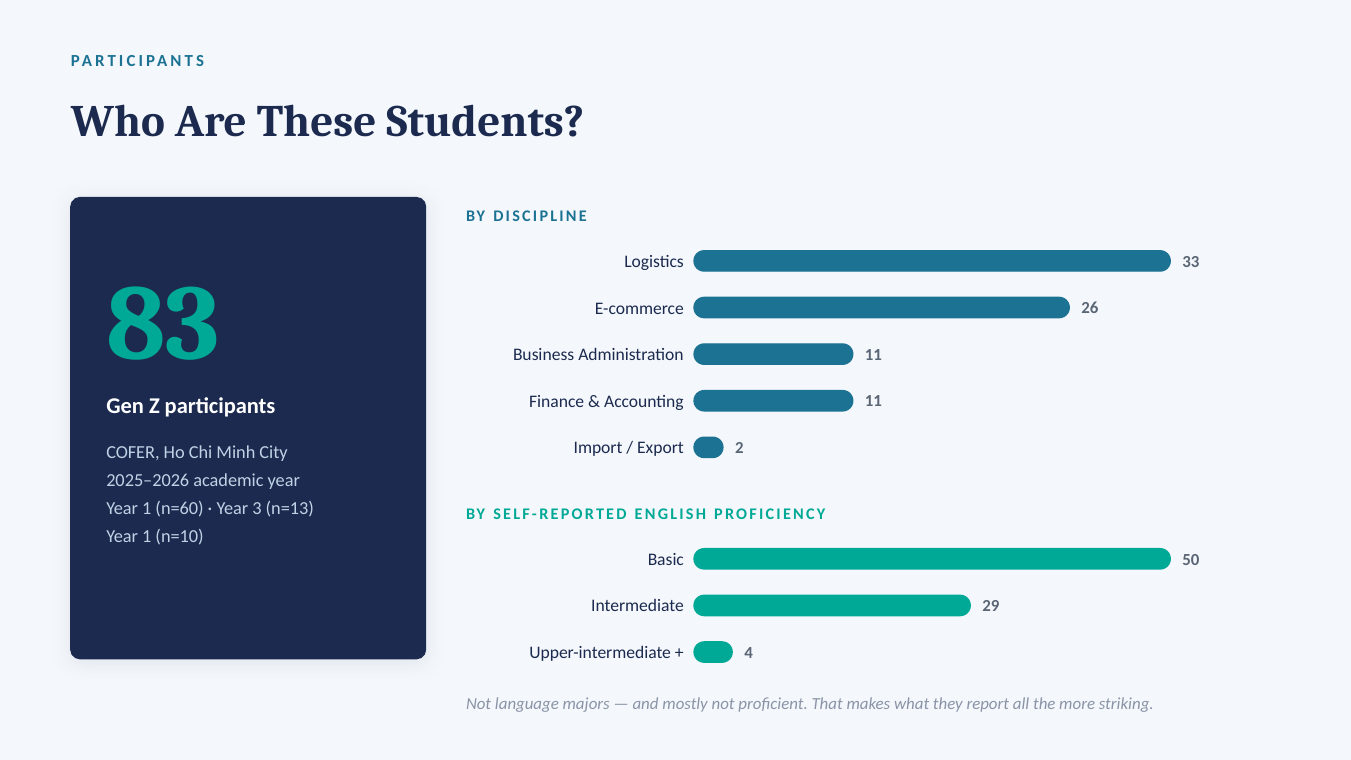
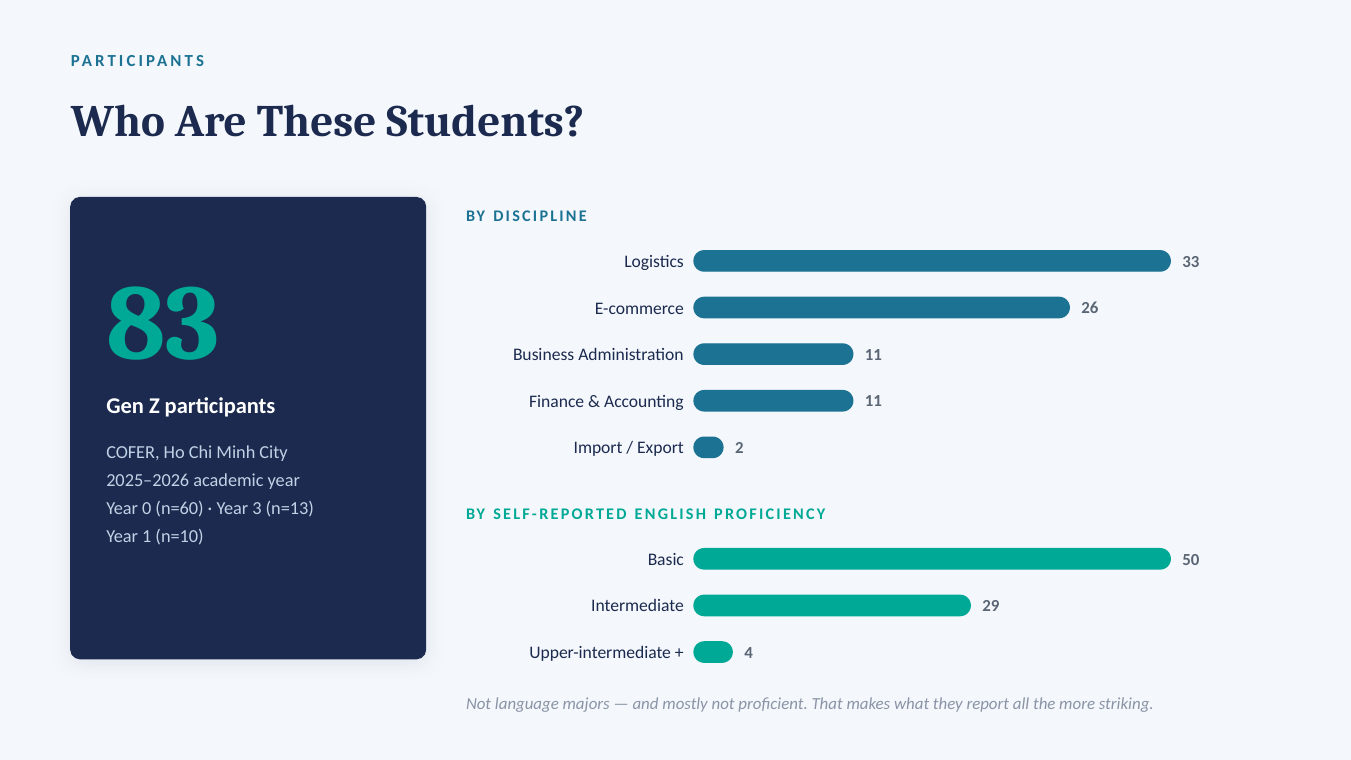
1: 1 -> 0 (147, 508)
